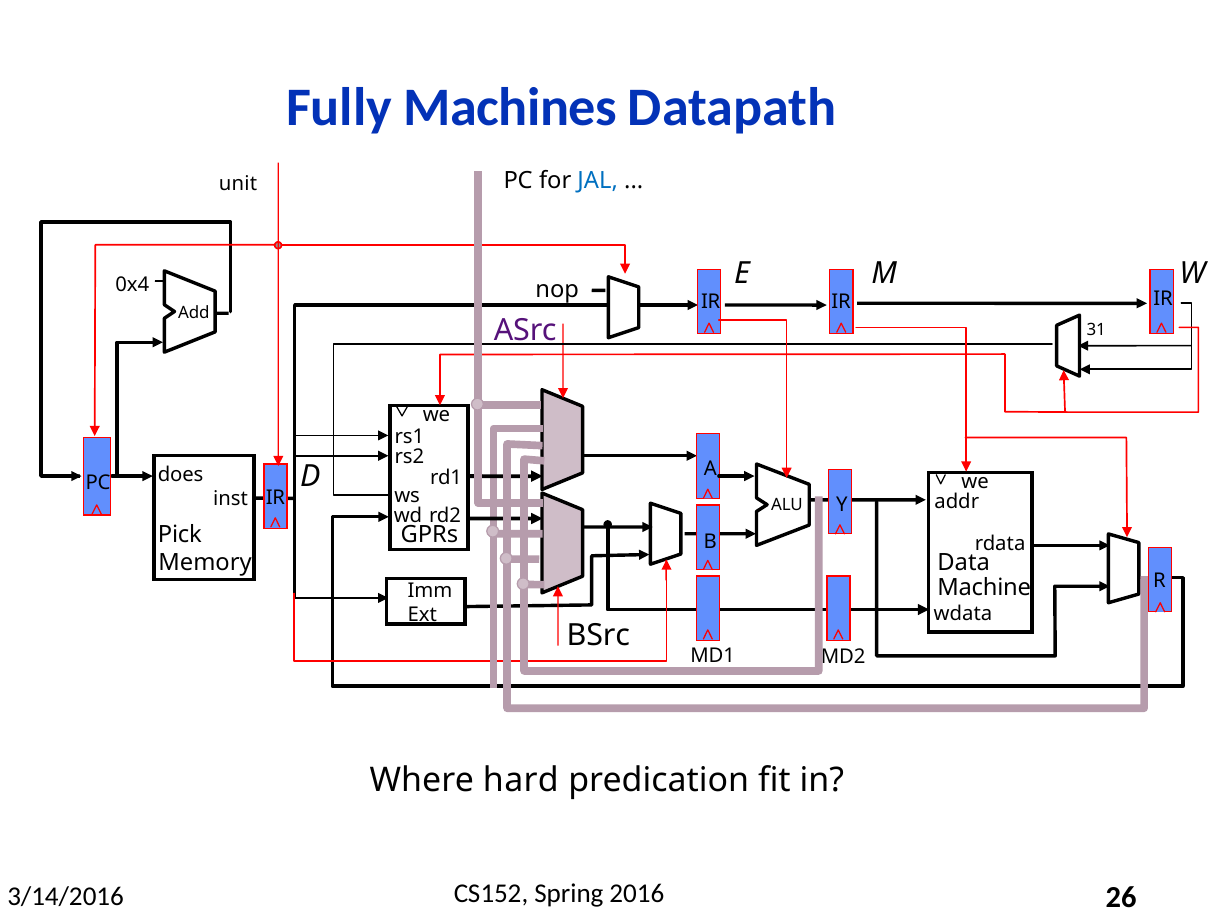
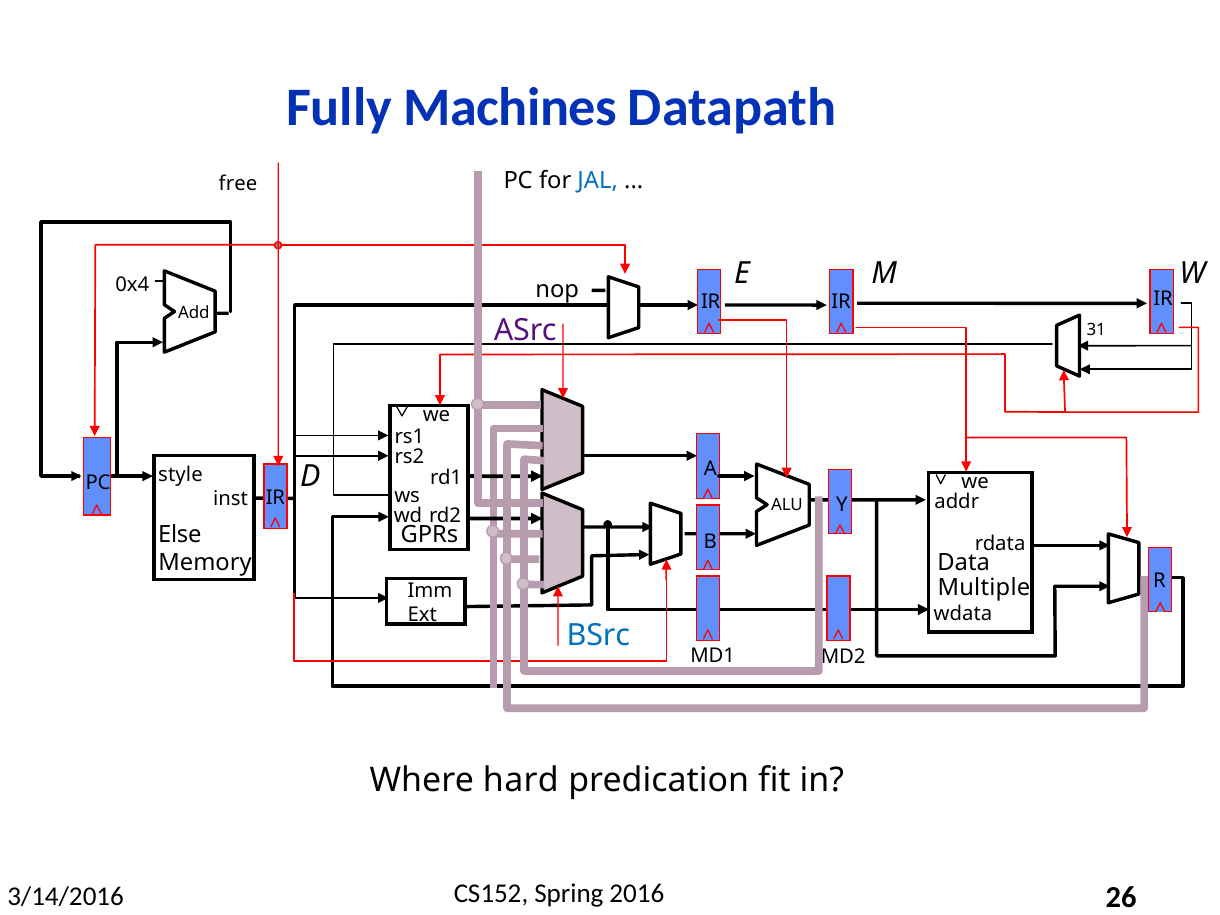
unit: unit -> free (238, 184)
does: does -> style (180, 475)
Pick: Pick -> Else (180, 535)
Machine: Machine -> Multiple (984, 587)
BSrc colour: black -> blue (598, 636)
